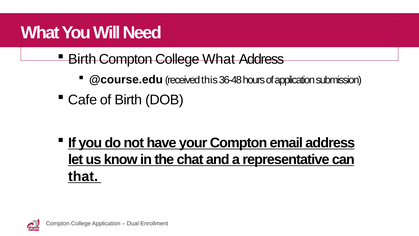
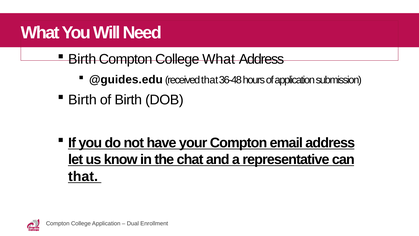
@course.edu: @course.edu -> @guides.edu (126, 80)
received this: this -> that (210, 80)
Cafe: Cafe -> Birth (82, 100)
